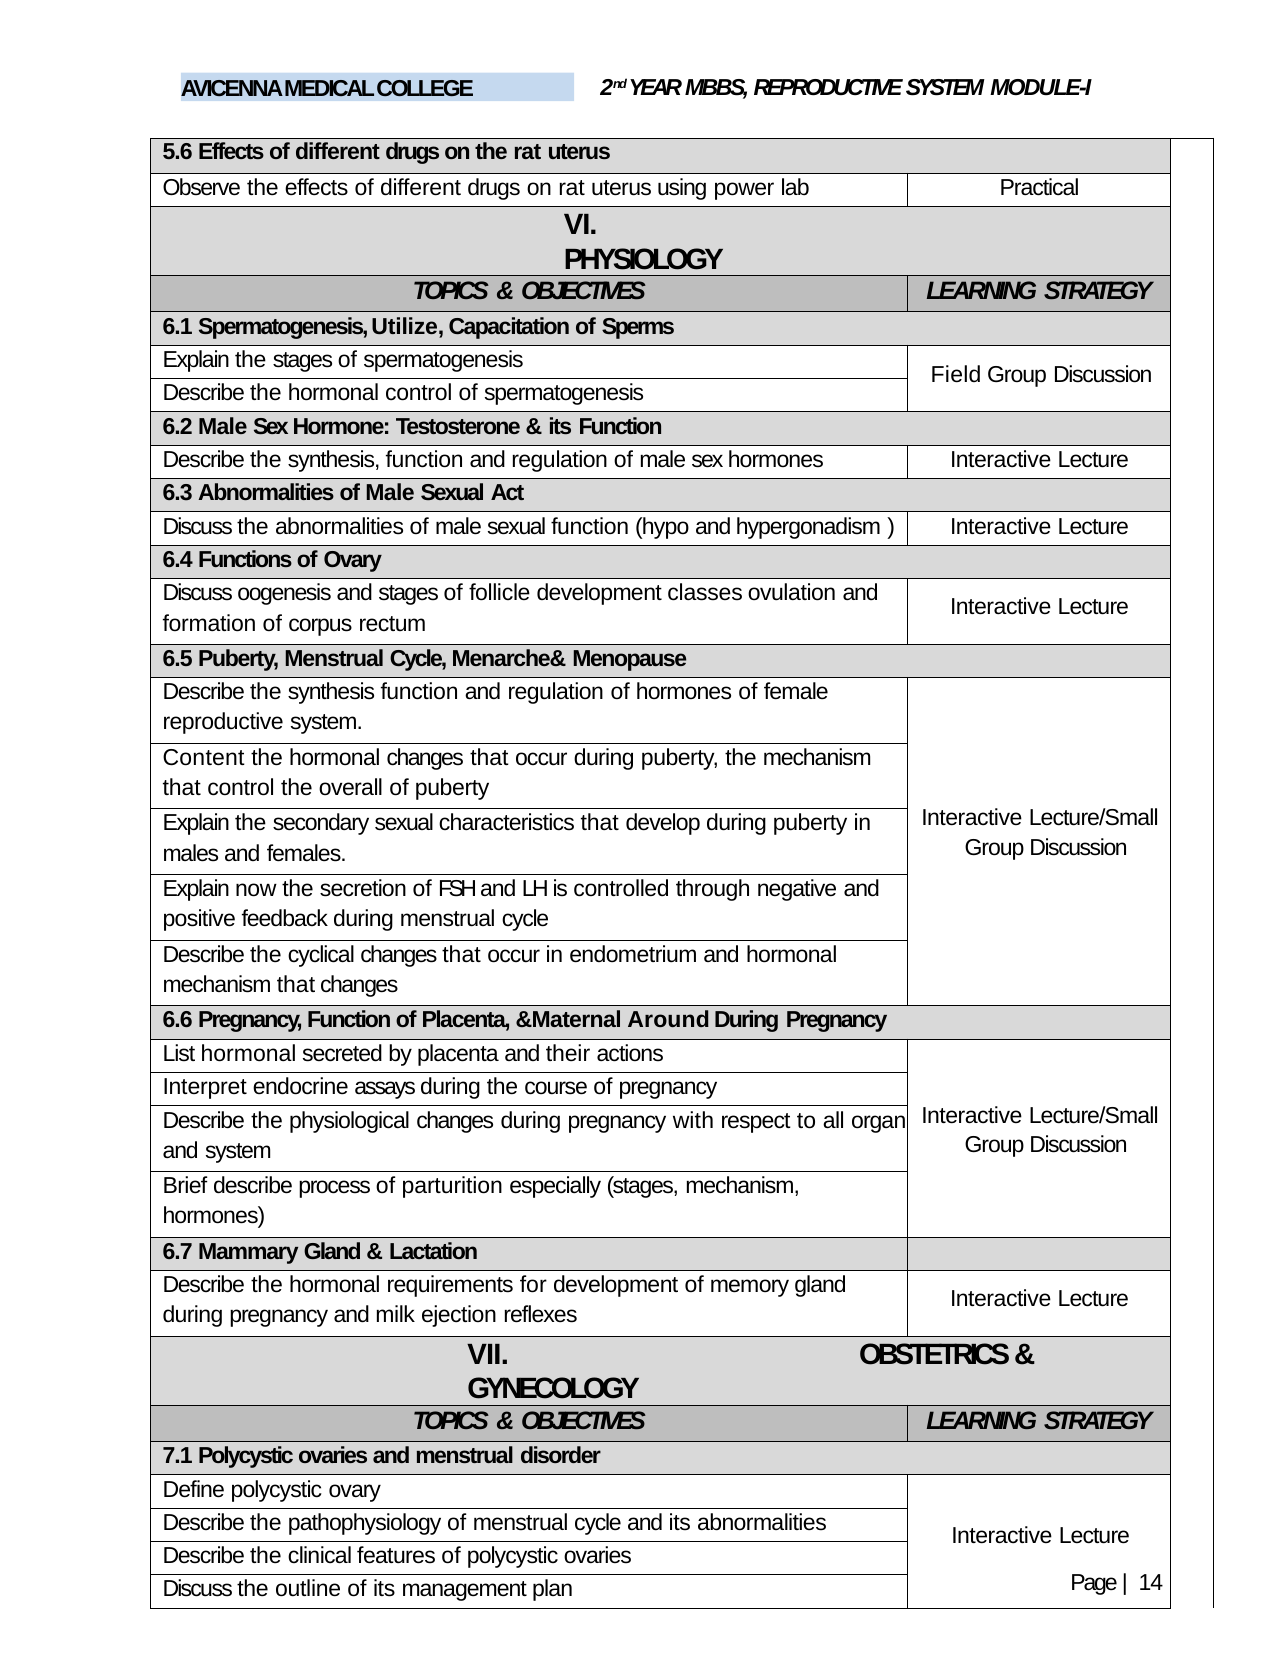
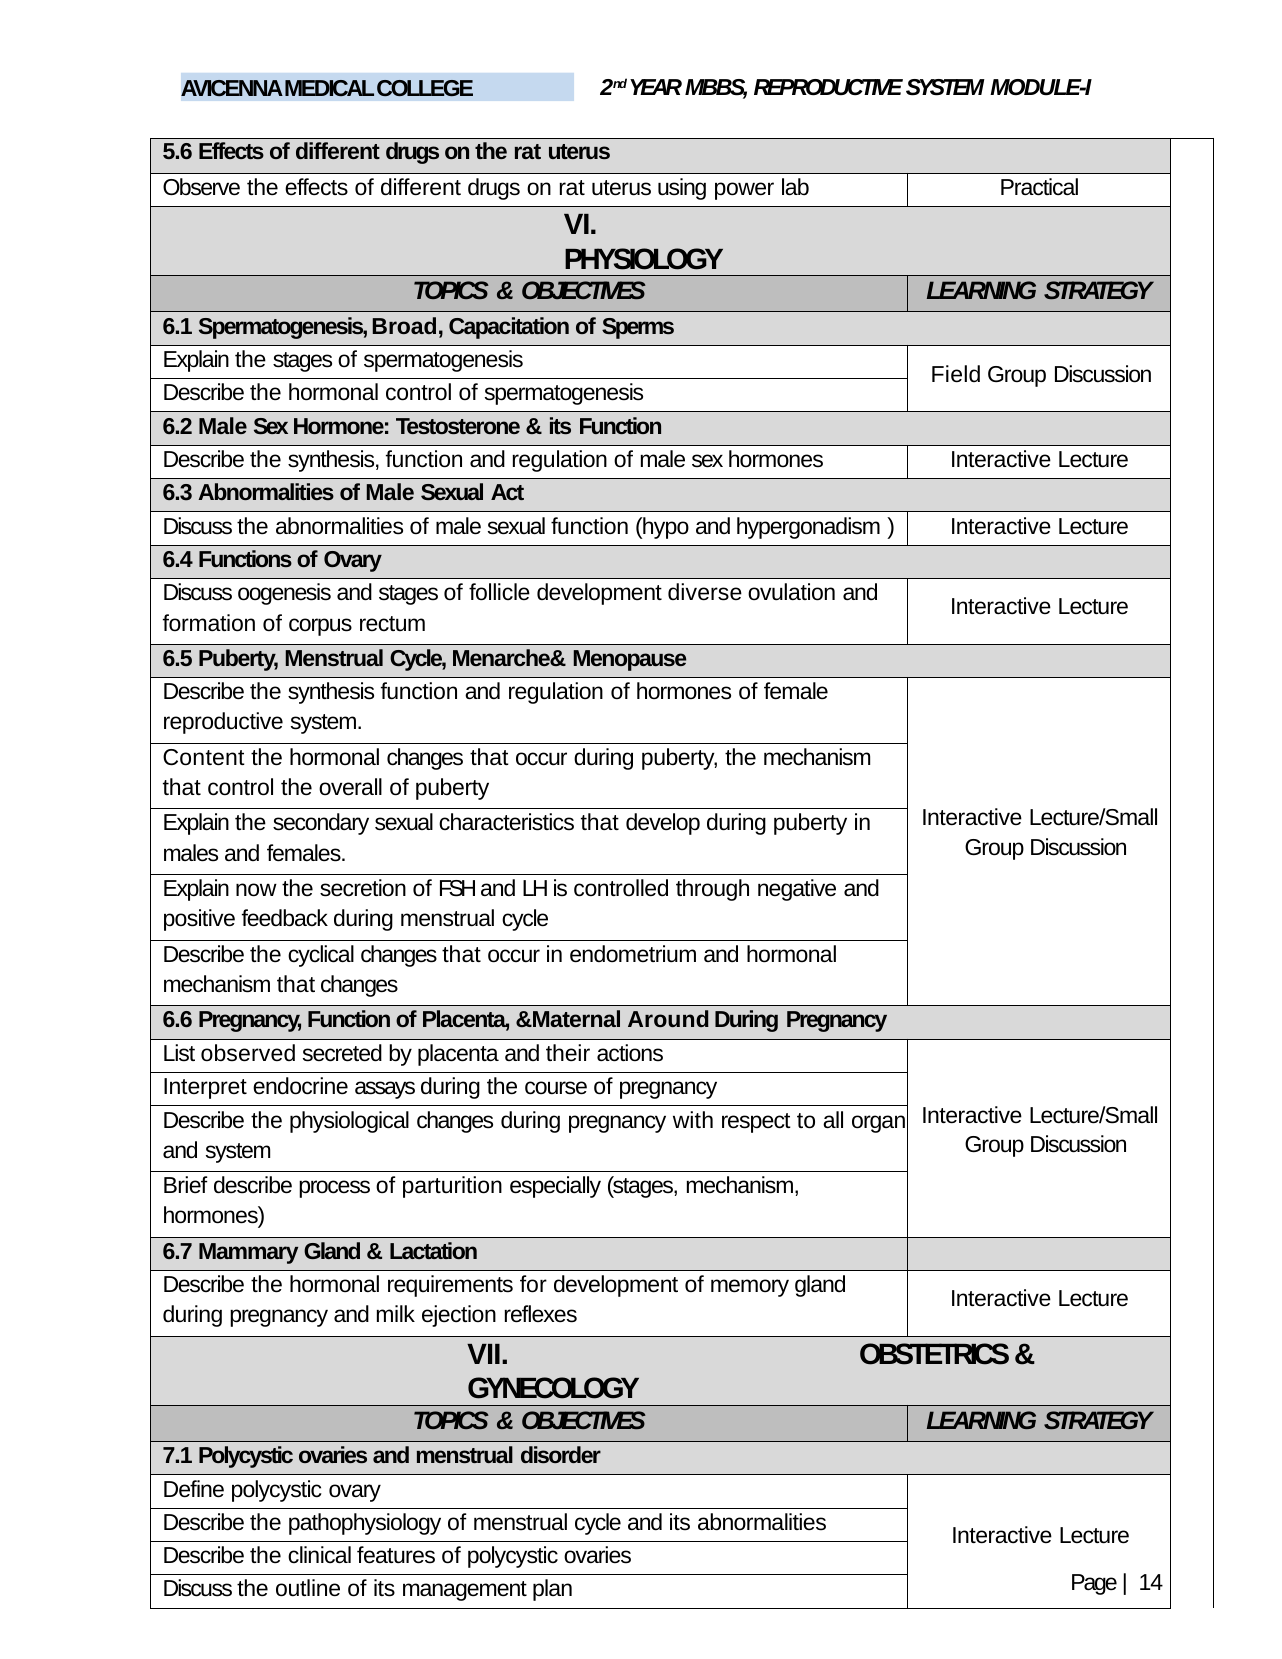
Utilize: Utilize -> Broad (408, 326)
classes: classes -> diverse (705, 593)
List hormonal: hormonal -> observed (248, 1054)
